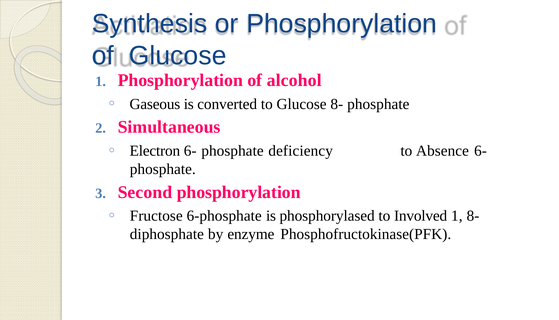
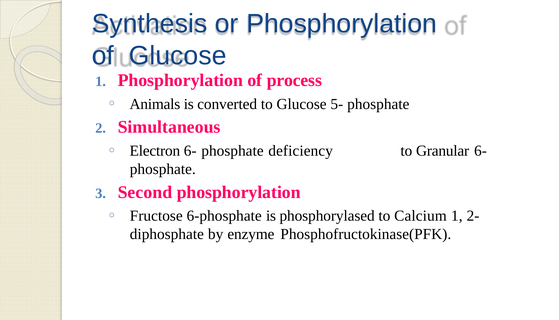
alcohol: alcohol -> process (294, 80)
Gaseous: Gaseous -> Animals (155, 104)
Glucose 8-: 8- -> 5- (337, 104)
Absence: Absence -> Granular (443, 151)
Involved: Involved -> Calcium (420, 216)
1 8-: 8- -> 2- (473, 216)
